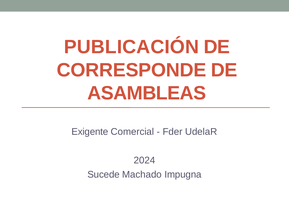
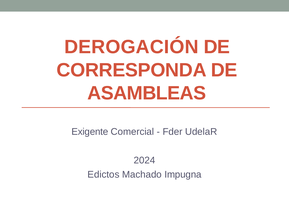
PUBLICACIÓN: PUBLICACIÓN -> DEROGACIÓN (131, 47)
CORRESPONDE: CORRESPONDE -> CORRESPONDA (132, 70)
Sucede: Sucede -> Edictos (103, 174)
